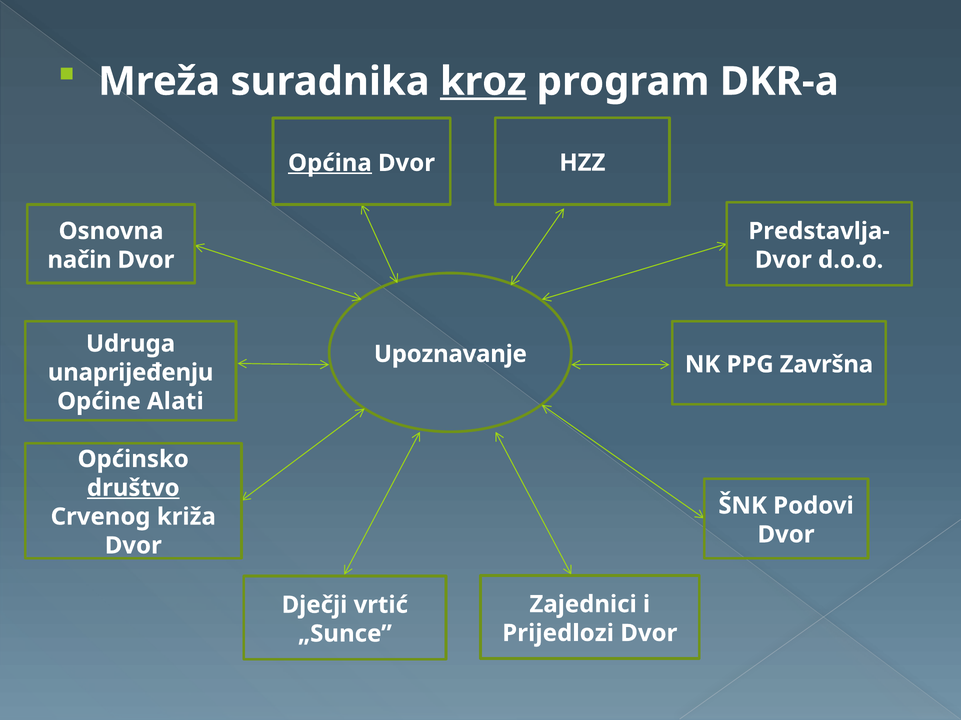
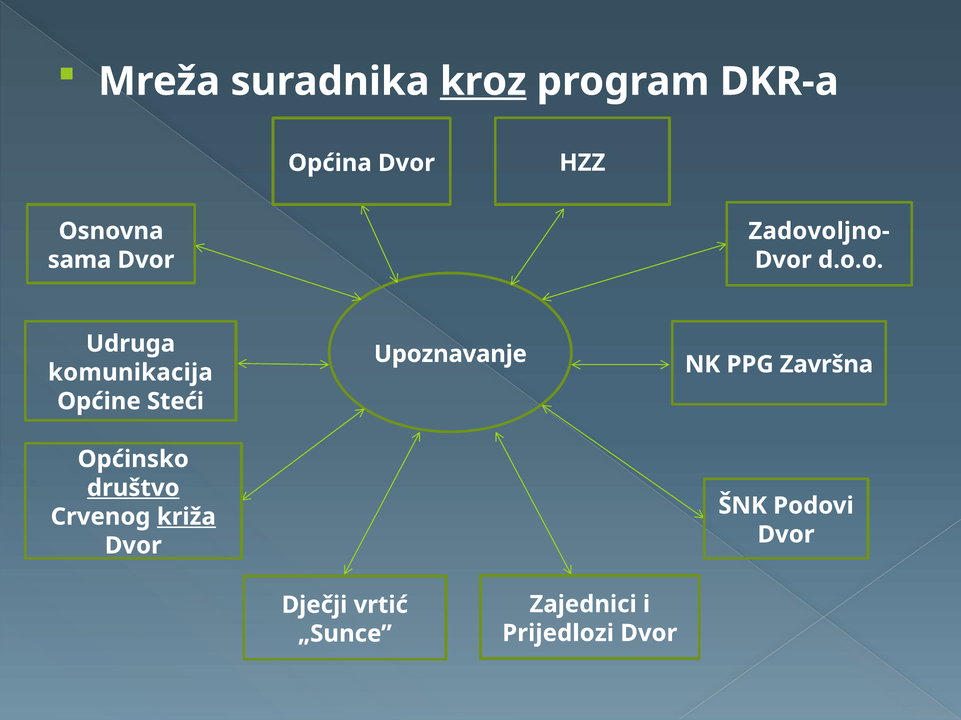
Općina underline: present -> none (330, 163)
Predstavlja-: Predstavlja- -> Zadovoljno- (819, 231)
način: način -> sama (80, 260)
unaprijeđenju: unaprijeđenju -> komunikacija (130, 373)
Alati: Alati -> Steći (175, 402)
križa underline: none -> present (186, 517)
